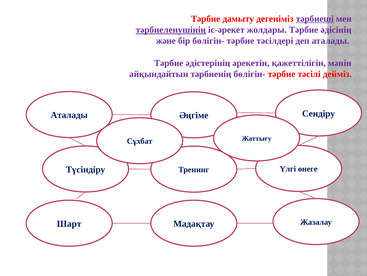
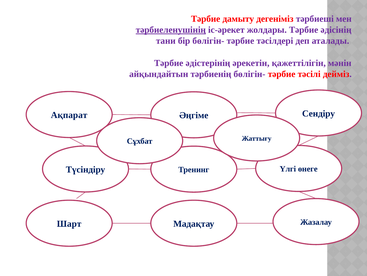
тәрбиеші underline: present -> none (315, 19)
жəне: жəне -> тани (166, 41)
Аталады: Аталады -> Ақпарат (69, 115)
